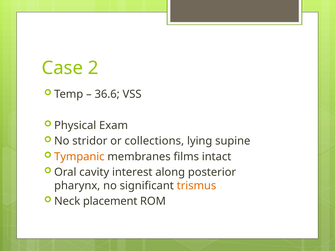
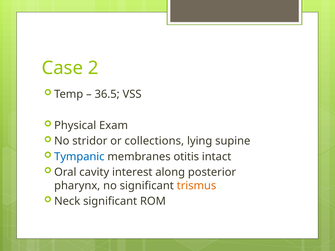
36.6: 36.6 -> 36.5 (107, 94)
Tympanic colour: orange -> blue (79, 157)
films: films -> otitis (186, 157)
Neck placement: placement -> significant (110, 201)
